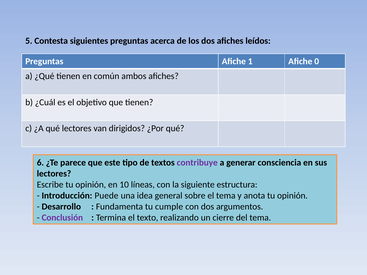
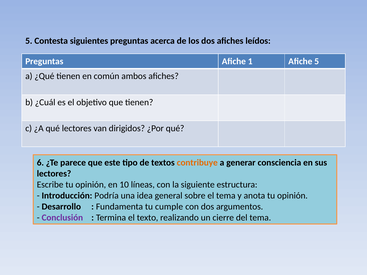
Afiche 0: 0 -> 5 (317, 61)
contribuye colour: purple -> orange (197, 163)
Puede: Puede -> Podría (107, 196)
